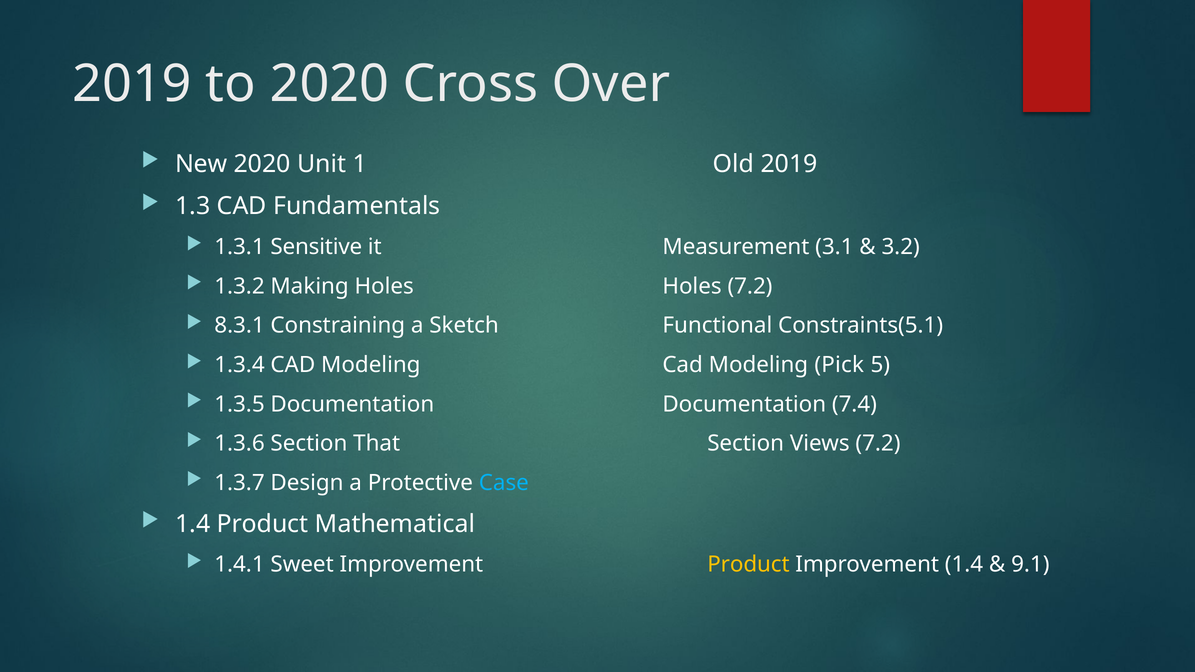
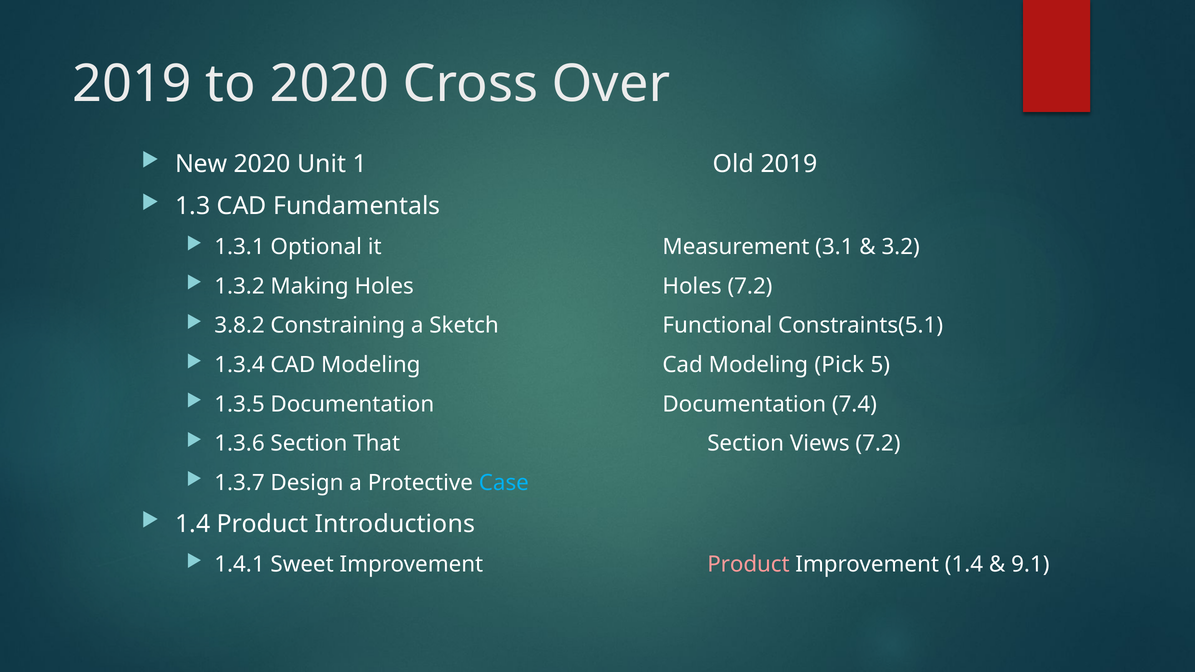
Sensitive: Sensitive -> Optional (316, 247)
8.3.1: 8.3.1 -> 3.8.2 (240, 326)
Mathematical: Mathematical -> Introductions (395, 524)
Product colour: yellow -> pink (748, 565)
